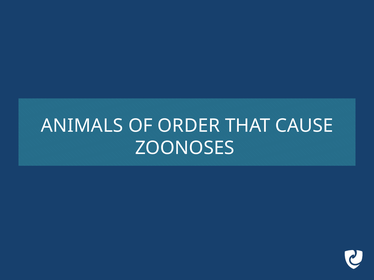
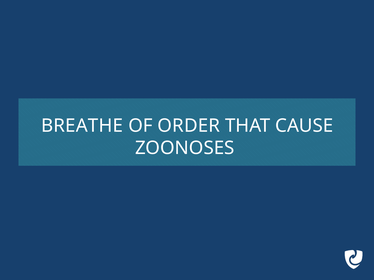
ANIMALS: ANIMALS -> BREATHE (82, 126)
